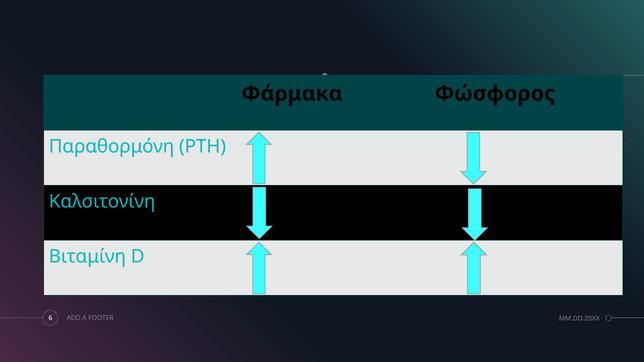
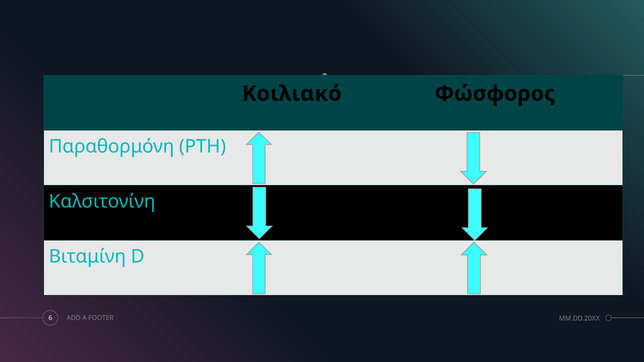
Φάρμακα: Φάρμακα -> Κοιλιακό (292, 94)
